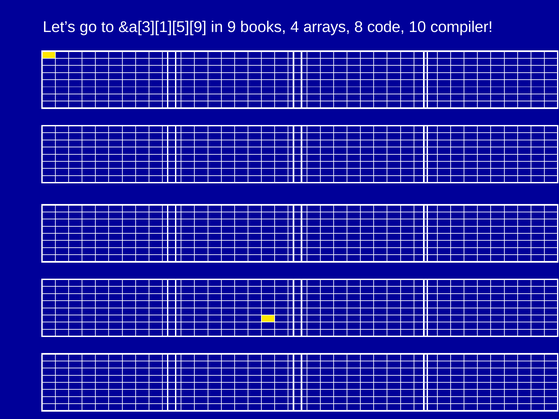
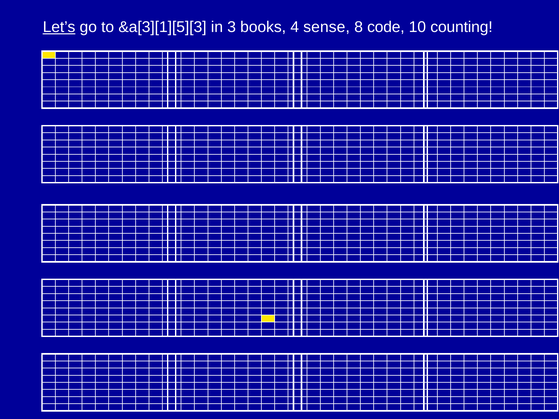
Let’s underline: none -> present (59, 27)
&a[3][1][5][9: &a[3][1][5][9 -> &a[3][1][5][3 (162, 27)
9: 9 -> 3 (232, 27)
arrays: arrays -> sense (327, 27)
compiler: compiler -> counting (461, 27)
